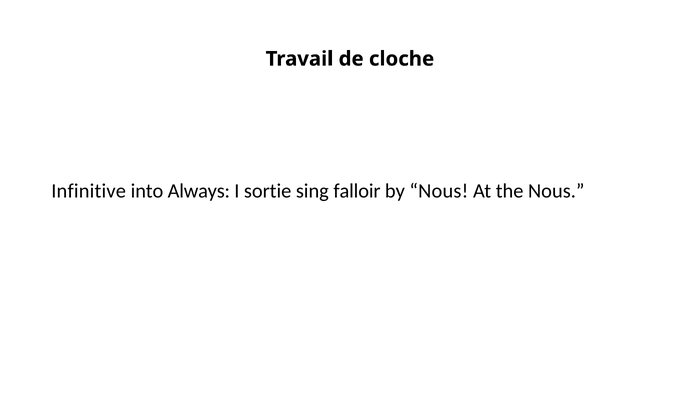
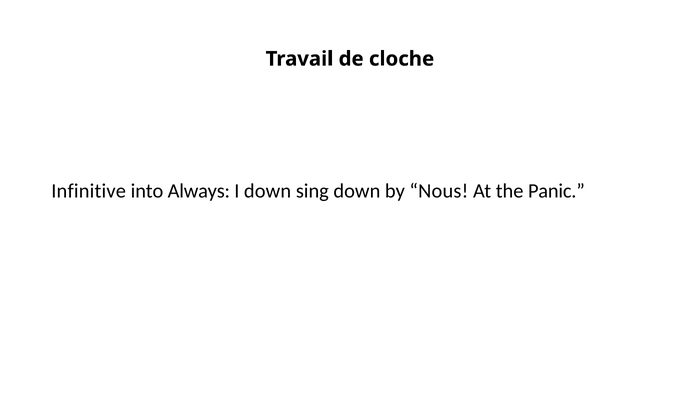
I sortie: sortie -> down (268, 191)
sing falloir: falloir -> down (357, 191)
the Nous: Nous -> Panic (556, 191)
